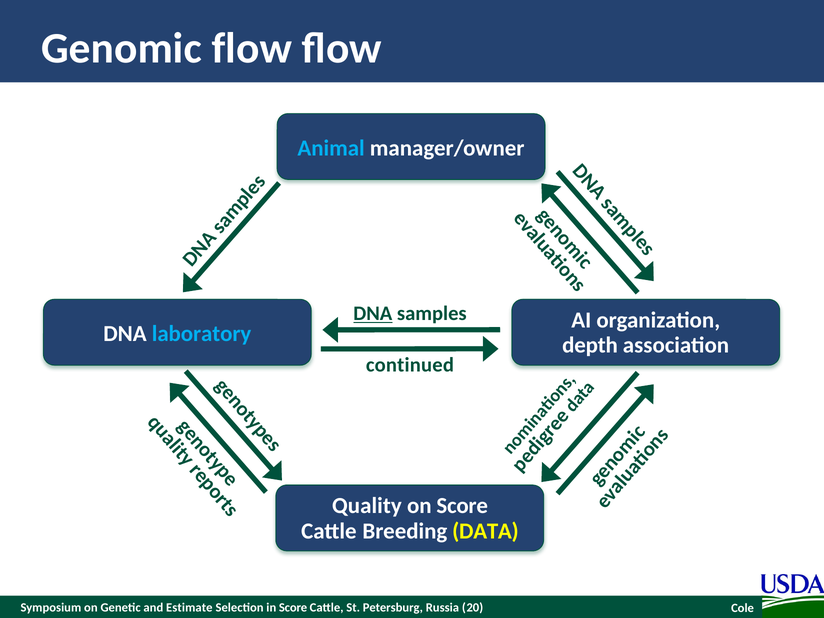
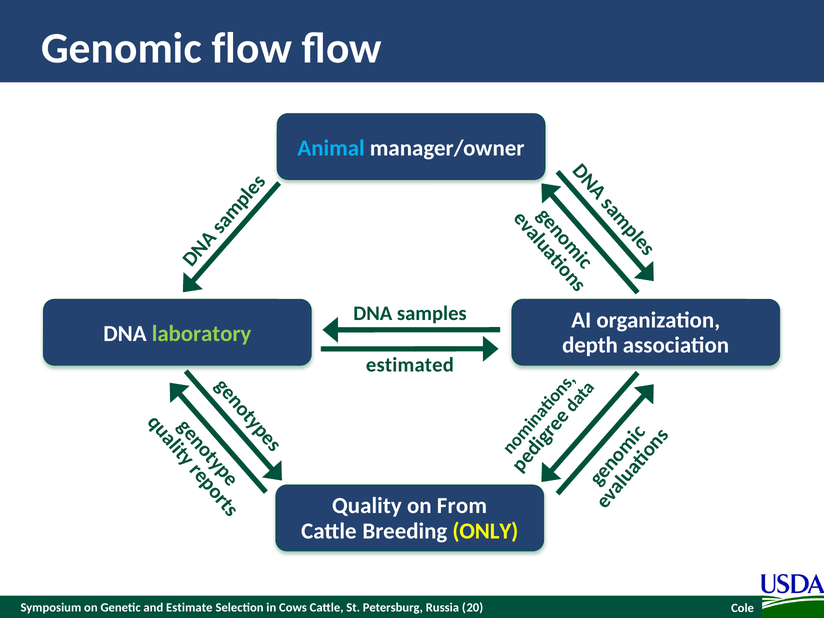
DNA underline: present -> none (373, 314)
laboratory colour: light blue -> light green (202, 334)
continued: continued -> estimated (410, 365)
on Score: Score -> From (462, 506)
DATA: DATA -> ONLY (485, 531)
Score: Score -> Cows (293, 608)
